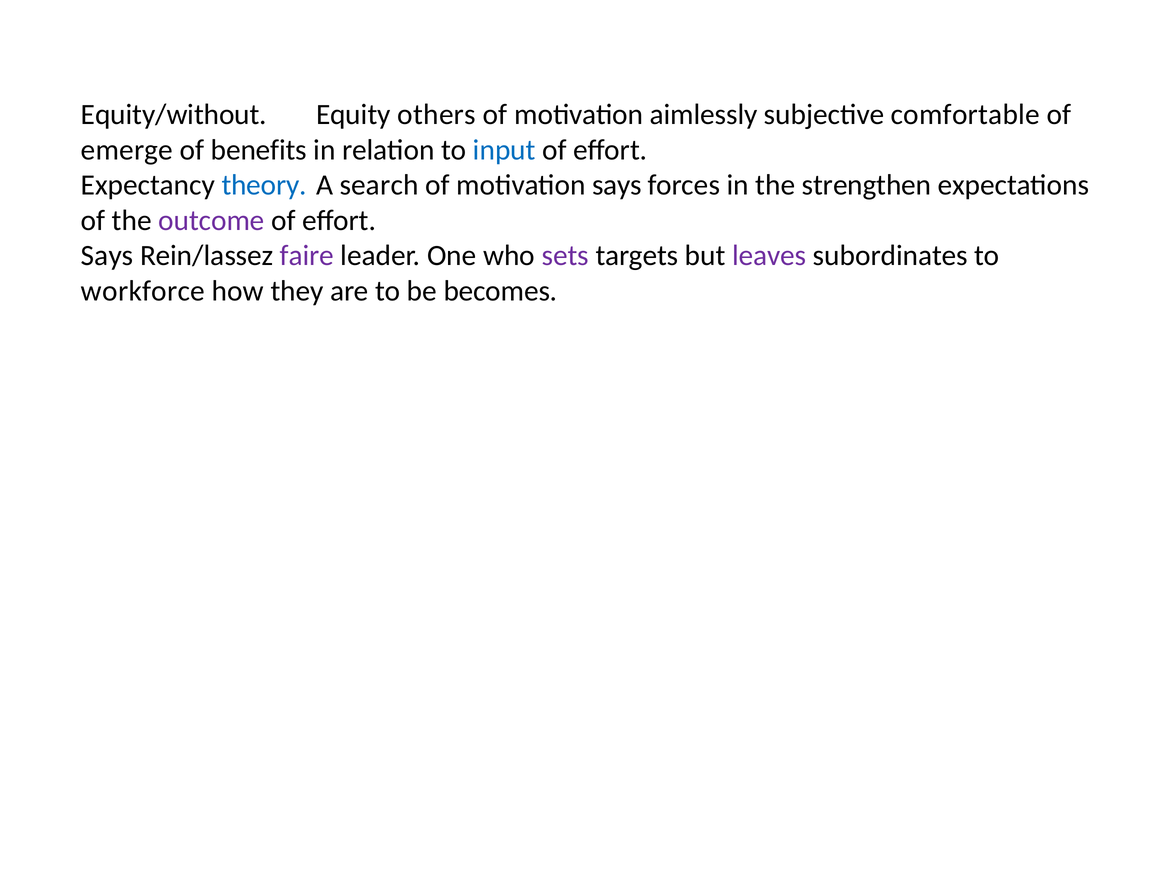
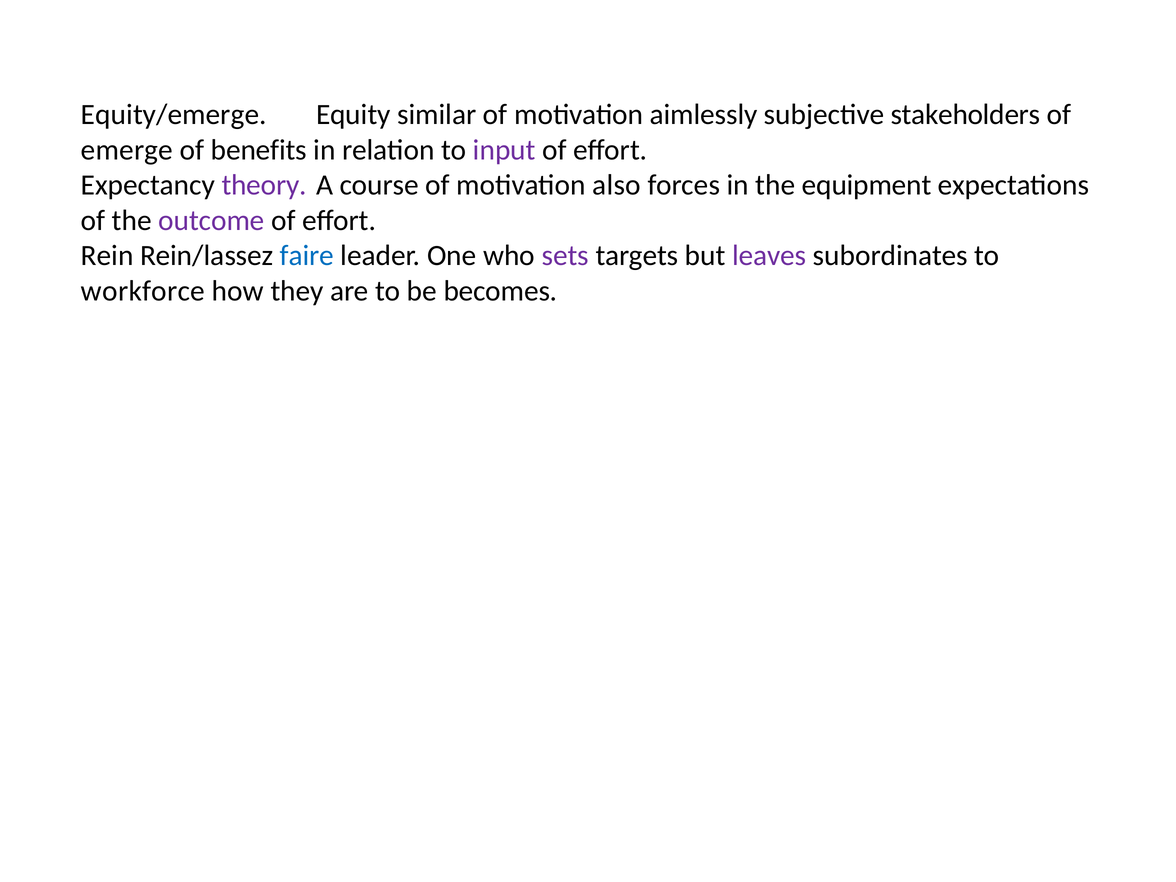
Equity/without: Equity/without -> Equity/emerge (174, 115)
others: others -> similar (437, 115)
comfortable: comfortable -> stakeholders (966, 115)
input colour: blue -> purple (504, 150)
theory colour: blue -> purple (264, 185)
search: search -> course (379, 185)
motivation says: says -> also (617, 185)
strengthen: strengthen -> equipment (867, 185)
Says: Says -> Rein (107, 256)
faire colour: purple -> blue (307, 256)
